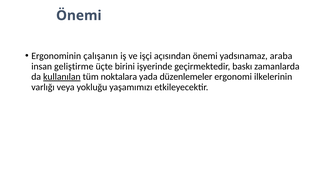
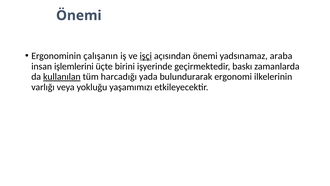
işçi underline: none -> present (146, 56)
geliştirme: geliştirme -> işlemlerini (74, 66)
noktalara: noktalara -> harcadığı (119, 77)
düzenlemeler: düzenlemeler -> bulundurarak (186, 77)
